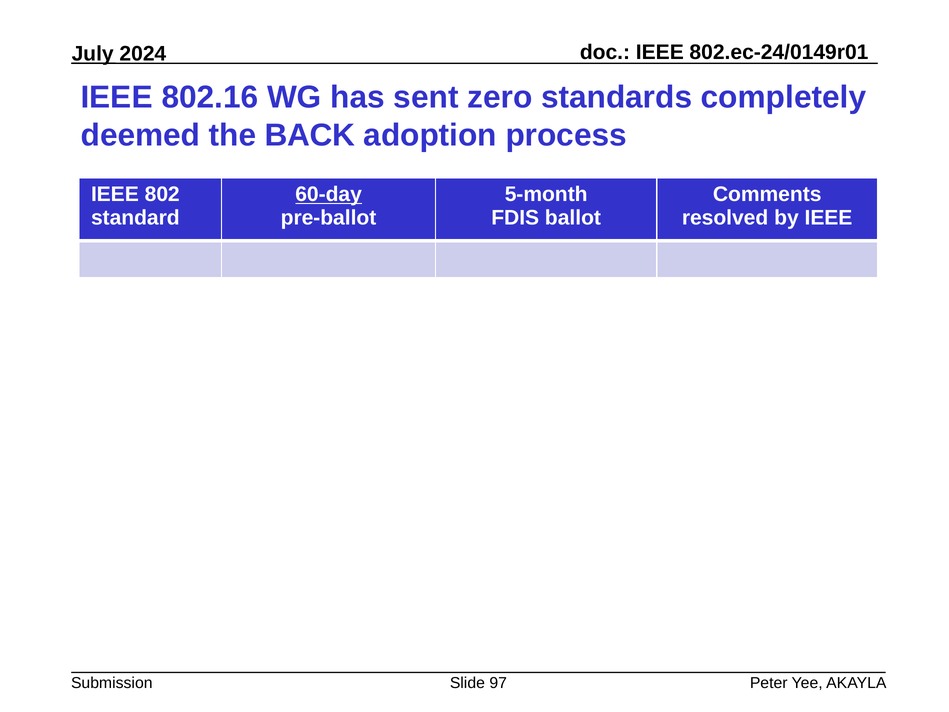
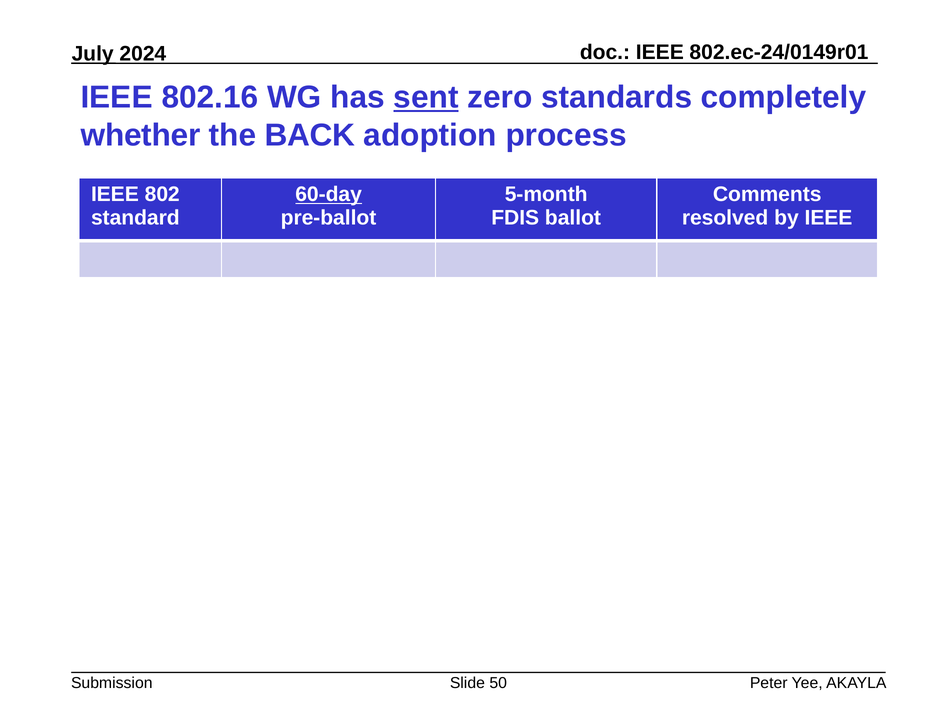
sent underline: none -> present (426, 97)
deemed: deemed -> whether (141, 135)
97: 97 -> 50 (498, 683)
